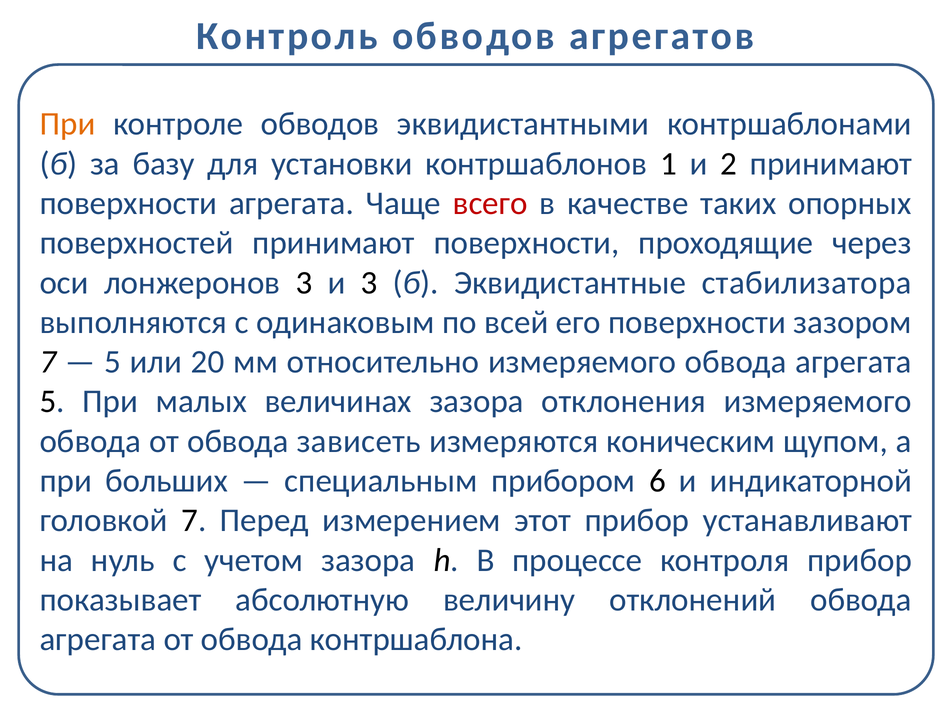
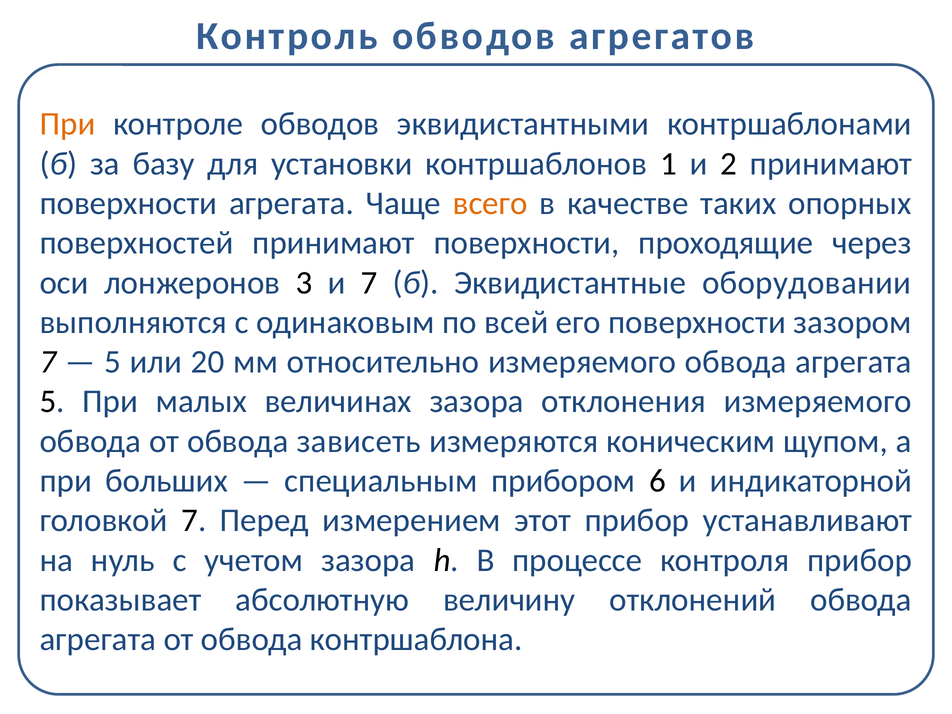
всего colour: red -> orange (490, 203)
и 3: 3 -> 7 (369, 283)
стабилизатора: стабилизатора -> оборудовании (807, 283)
